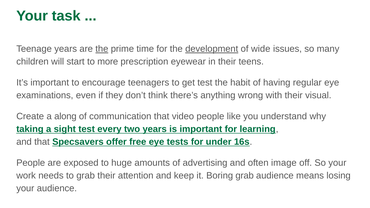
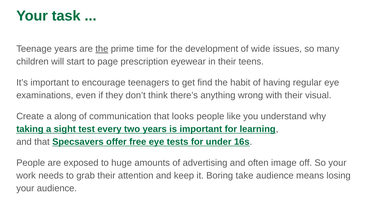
development underline: present -> none (212, 49)
more: more -> page (108, 62)
get test: test -> find (205, 83)
video: video -> looks (183, 116)
Boring grab: grab -> take (245, 176)
